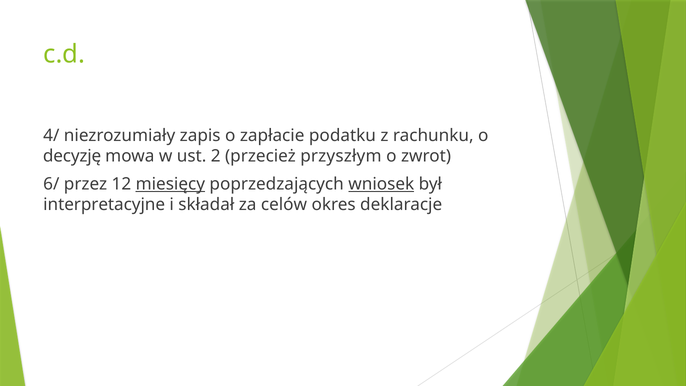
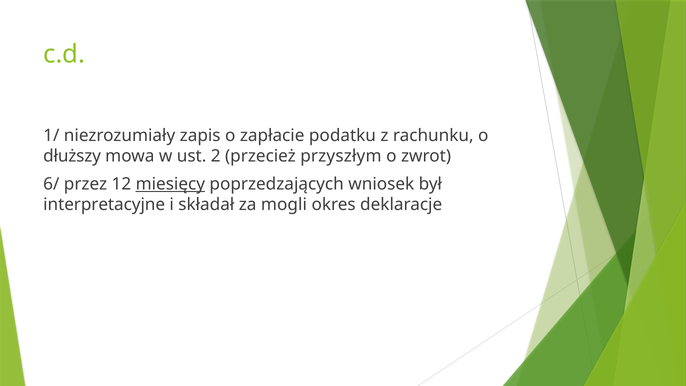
4/: 4/ -> 1/ (51, 136)
decyzję: decyzję -> dłuższy (72, 156)
wniosek underline: present -> none (381, 184)
celów: celów -> mogli (284, 205)
